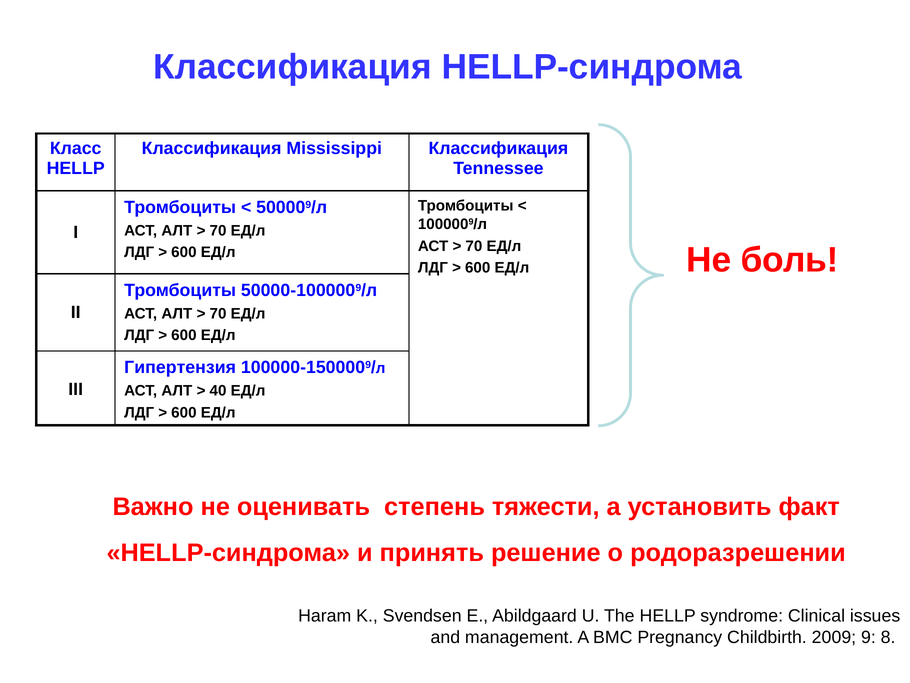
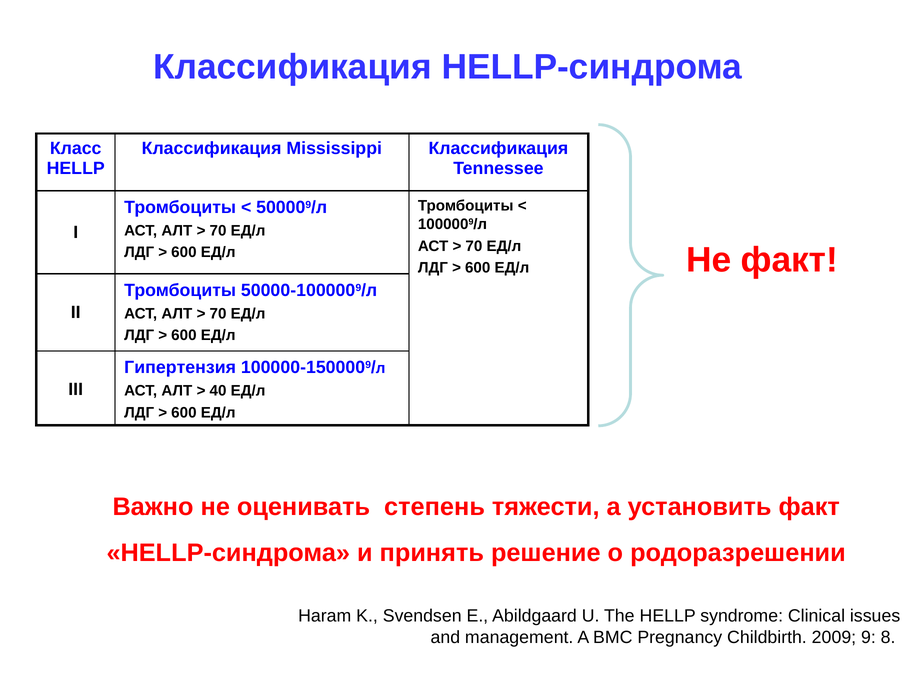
Не боль: боль -> факт (789, 260)
